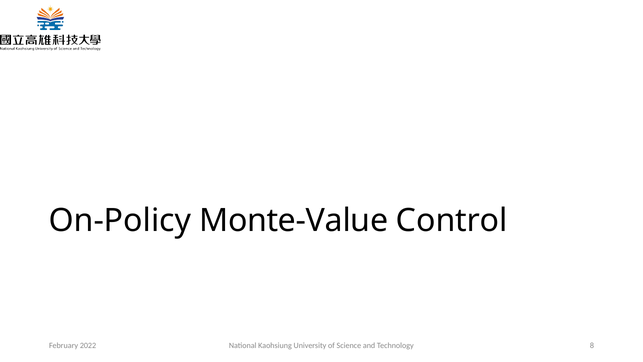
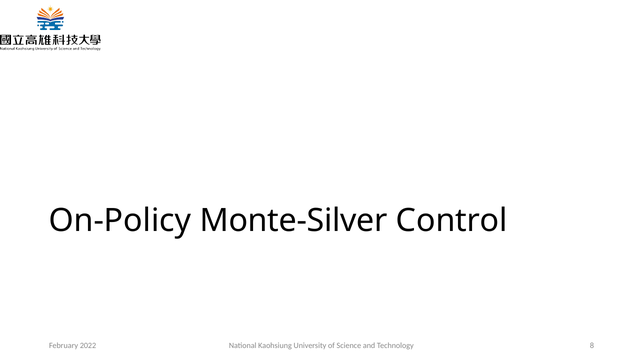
Monte-Value: Monte-Value -> Monte-Silver (294, 221)
